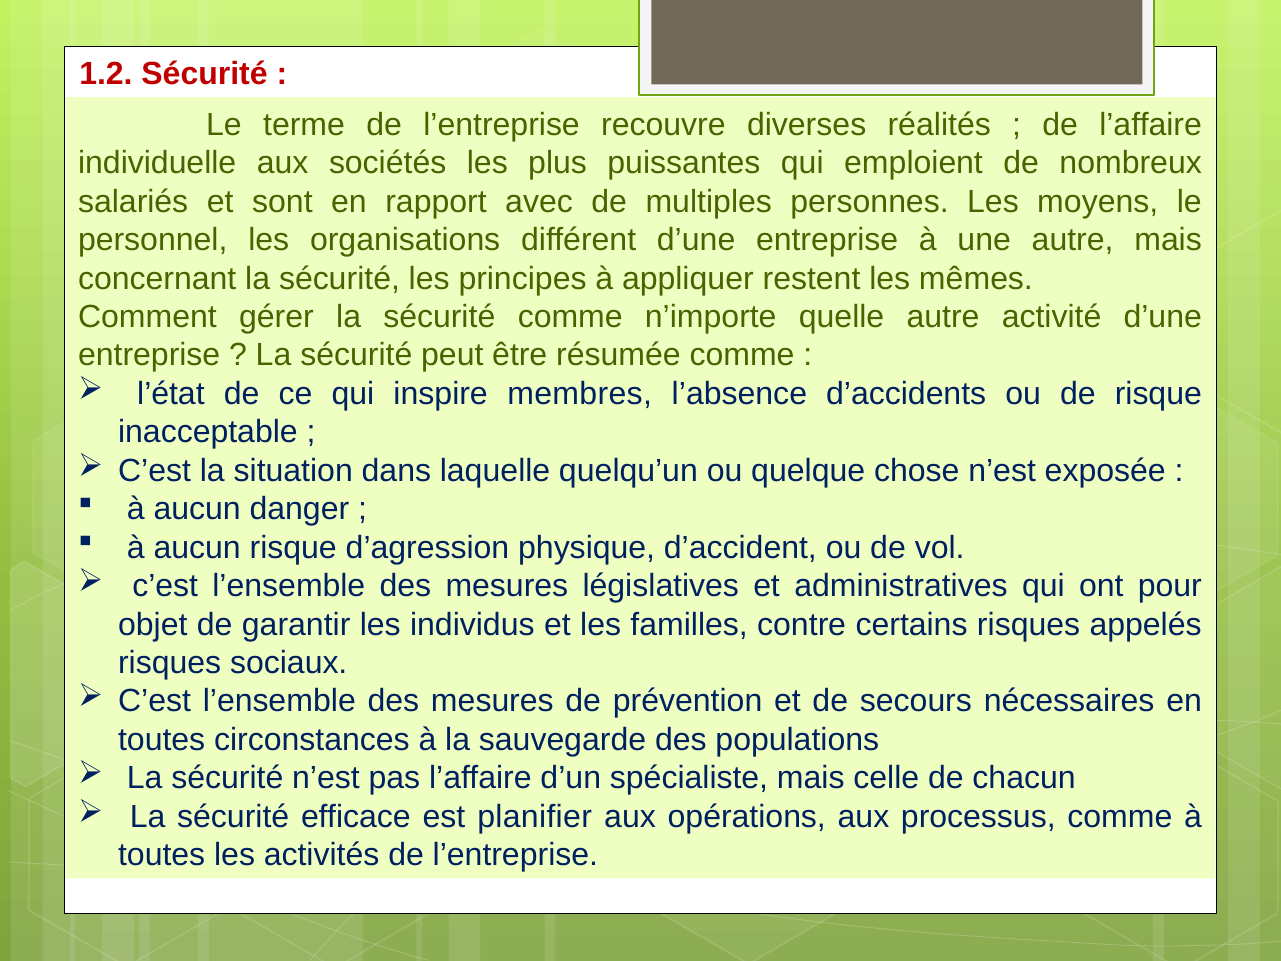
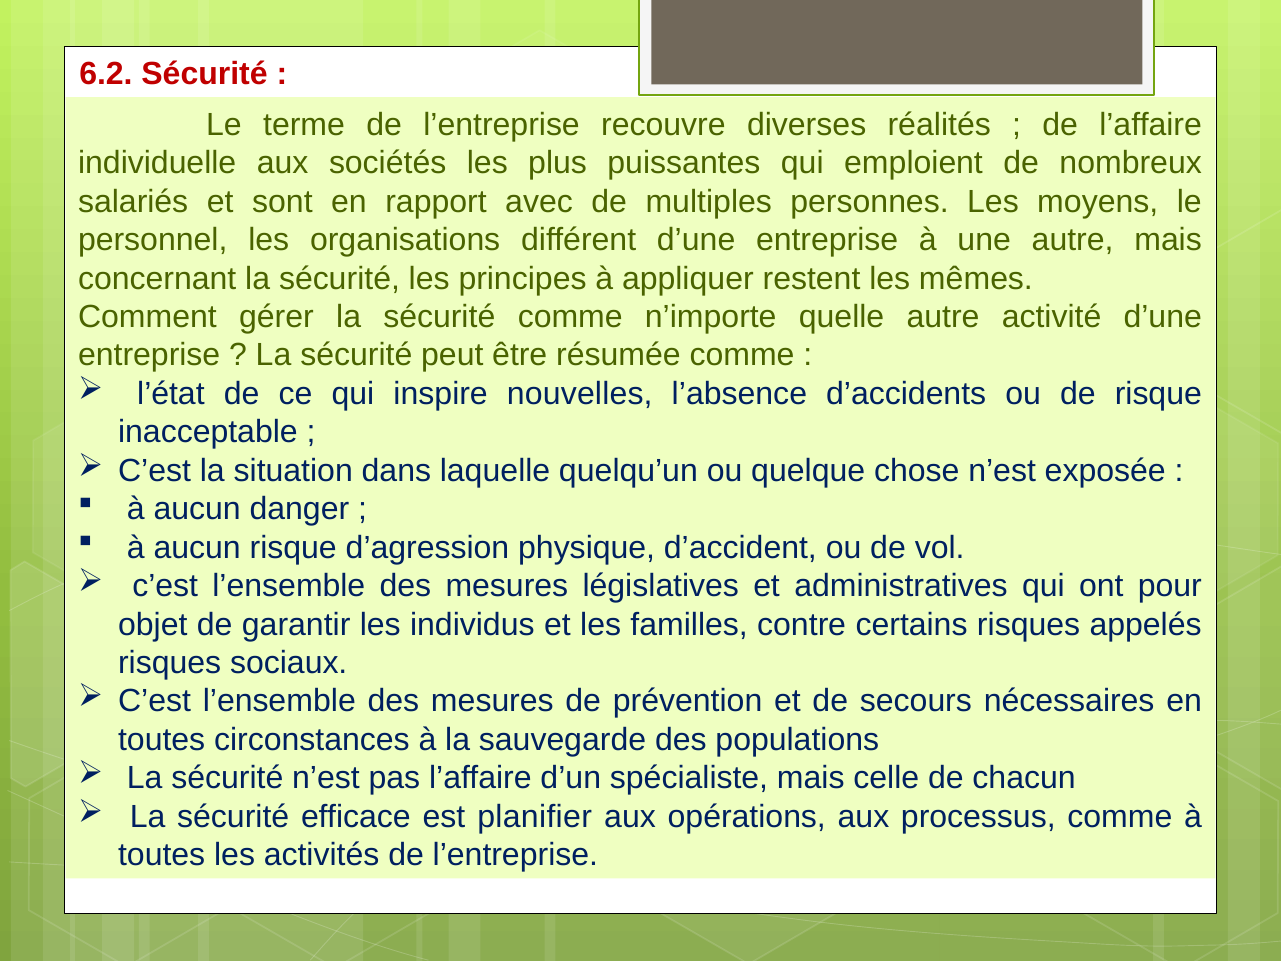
1.2: 1.2 -> 6.2 (106, 74)
membres: membres -> nouvelles (580, 394)
